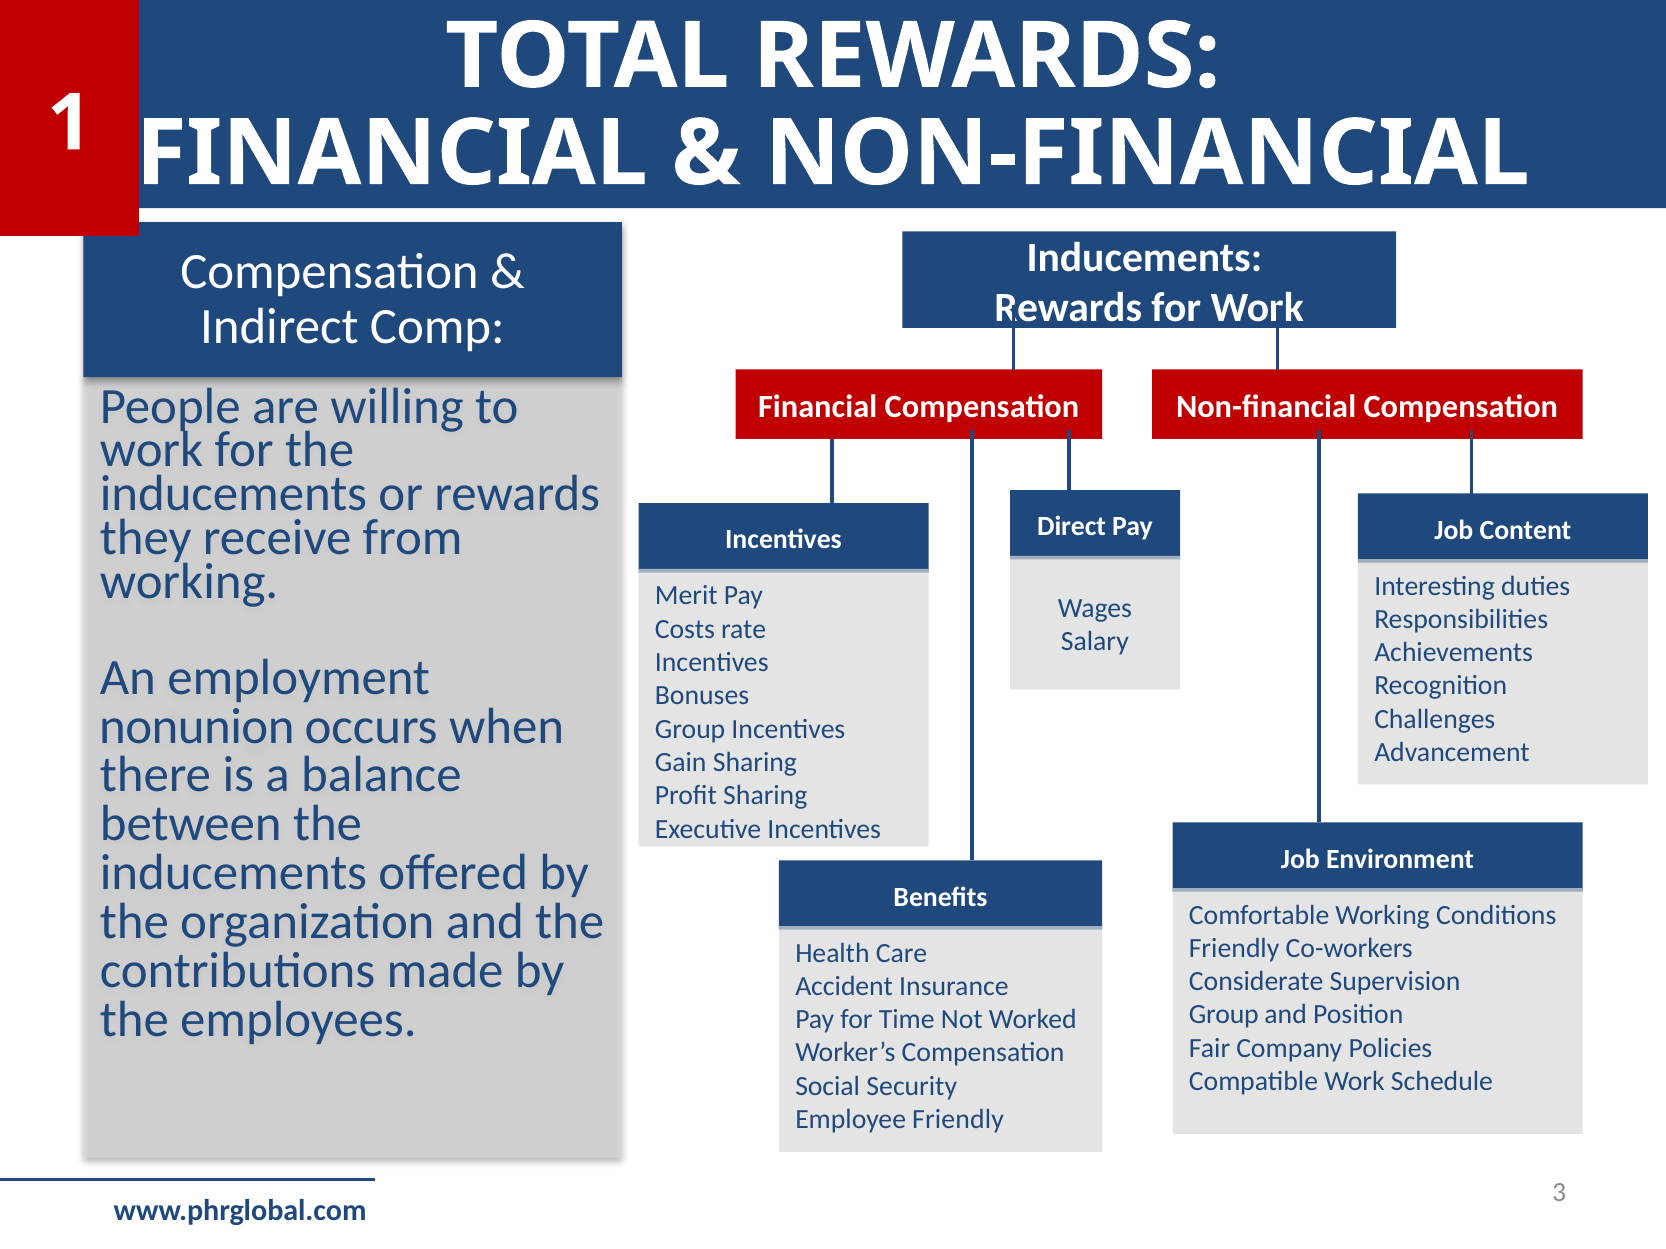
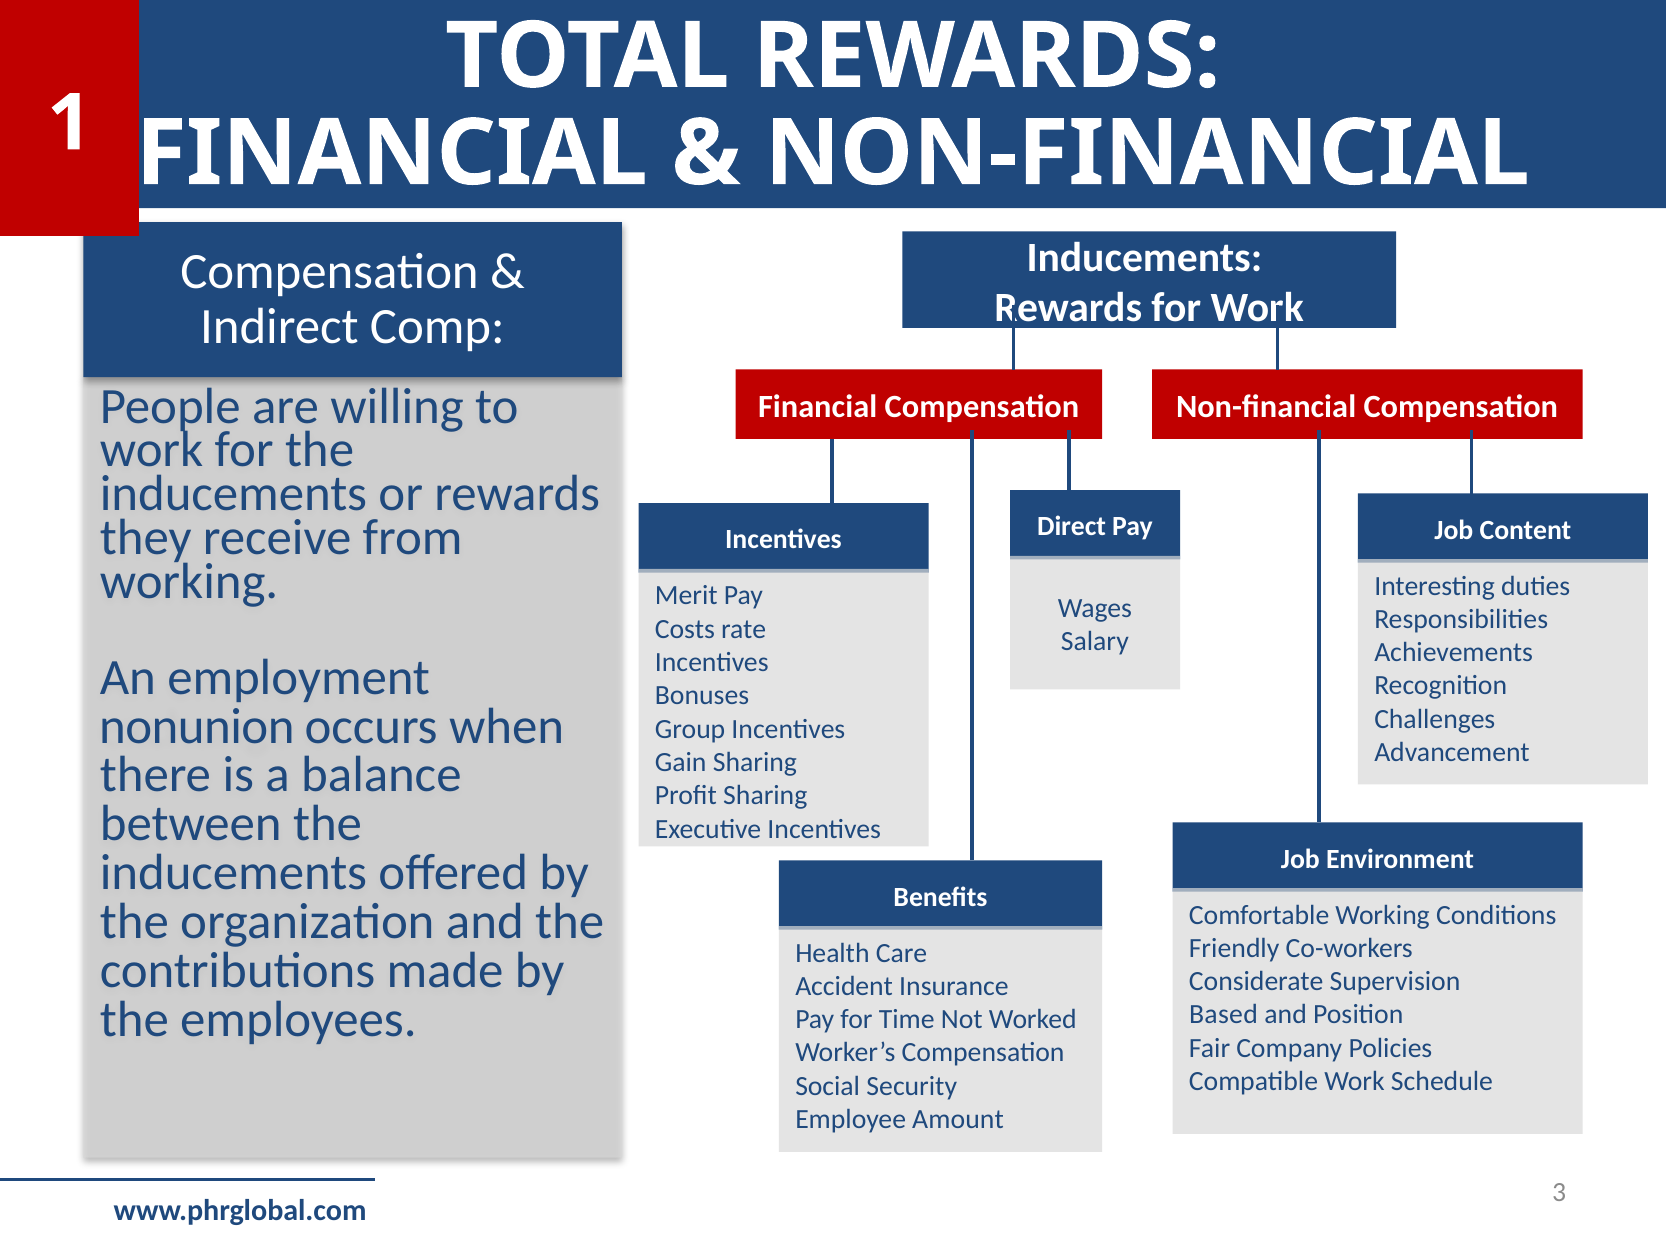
Group: Group -> Based (1223, 1015)
Employee Friendly: Friendly -> Amount (958, 1120)
